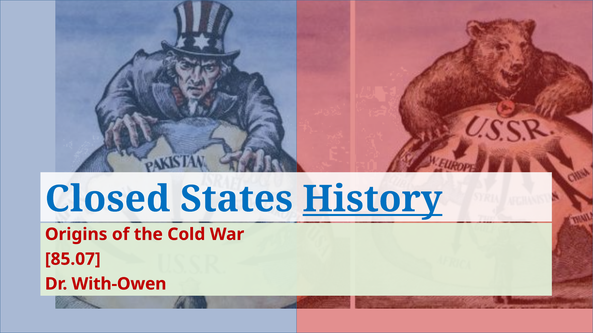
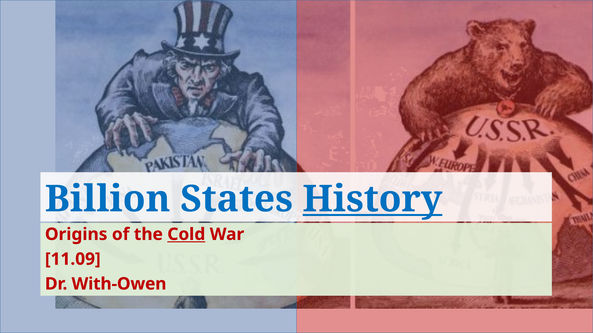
Closed: Closed -> Billion (108, 199)
Cold underline: none -> present (186, 235)
85.07: 85.07 -> 11.09 (73, 259)
